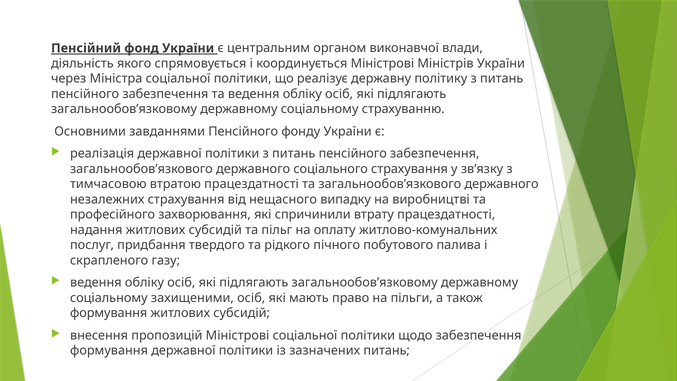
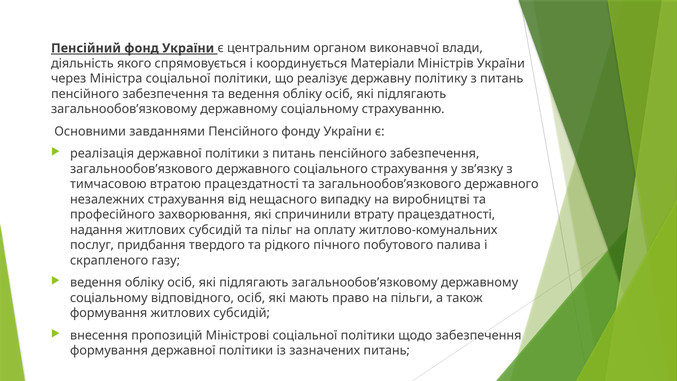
координується Міністрові: Міністрові -> Матеріали (382, 63)
захищеними: захищеними -> відповідного (192, 298)
